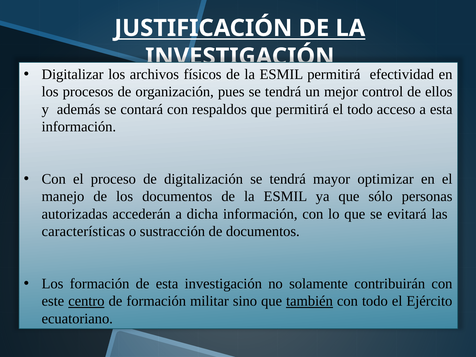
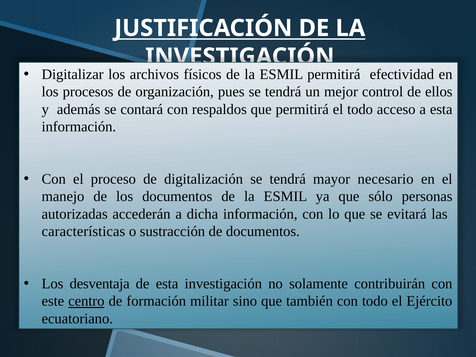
optimizar: optimizar -> necesario (386, 179)
Los formación: formación -> desventaja (100, 284)
también underline: present -> none (309, 301)
